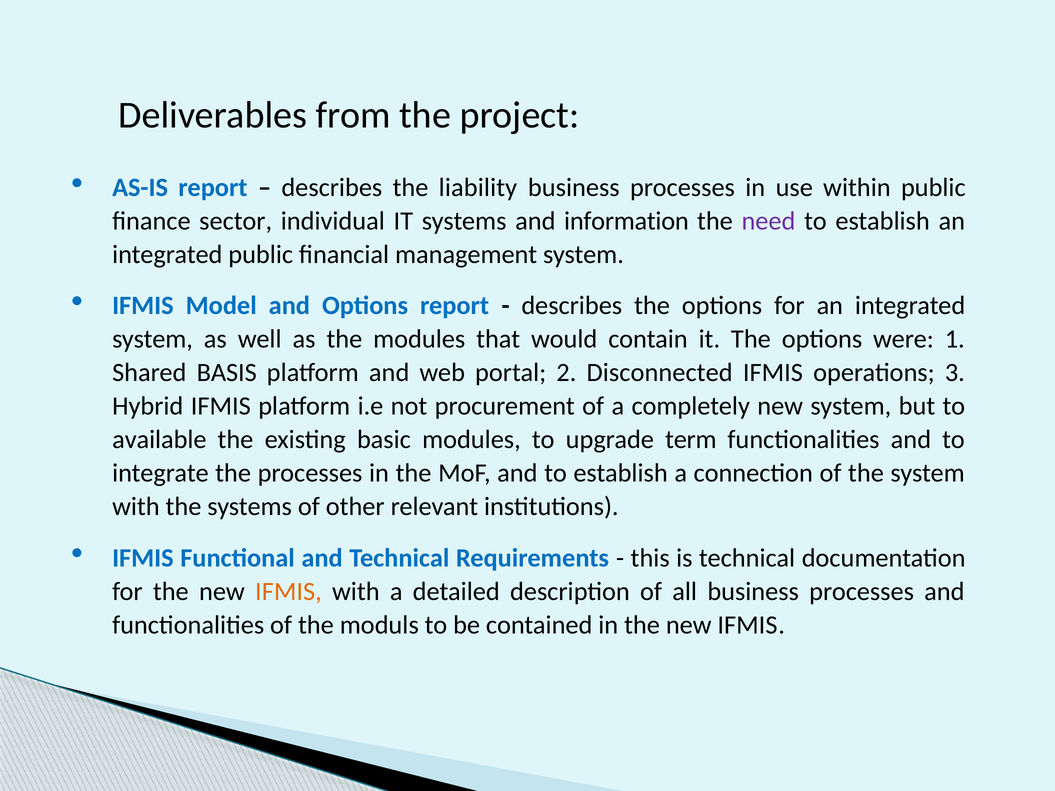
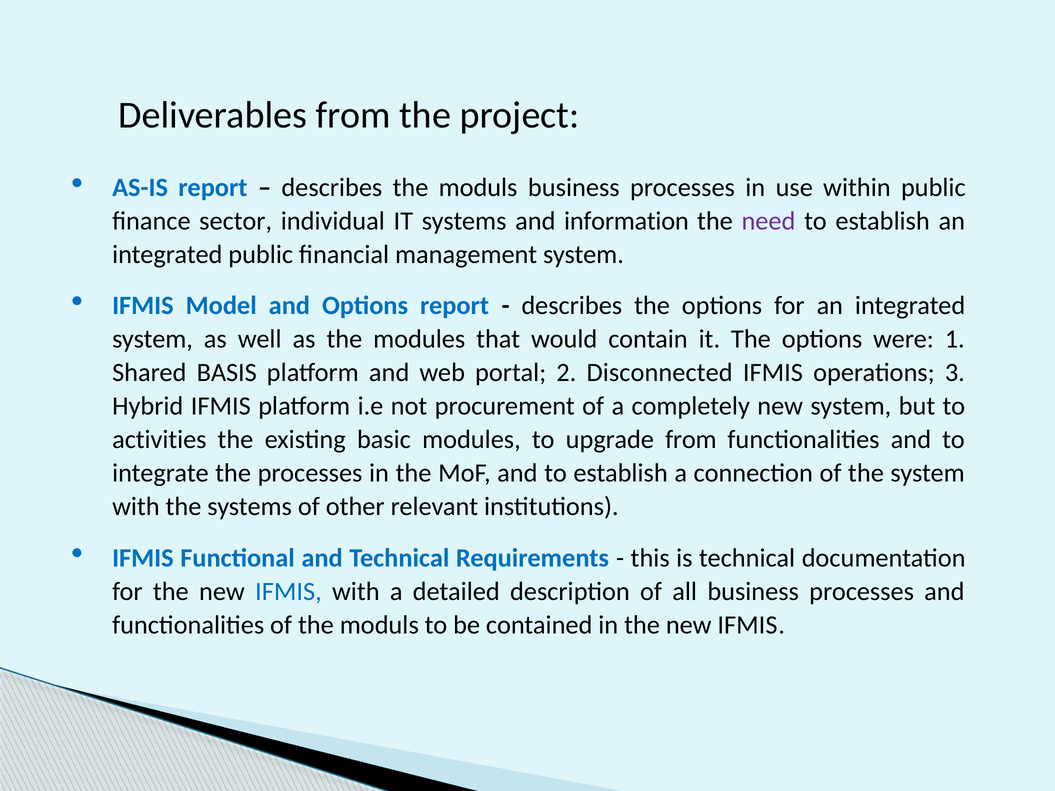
describes the liability: liability -> moduls (478, 188)
available: available -> activities (159, 440)
upgrade term: term -> from (691, 440)
IFMIS colour: orange -> blue (288, 592)
